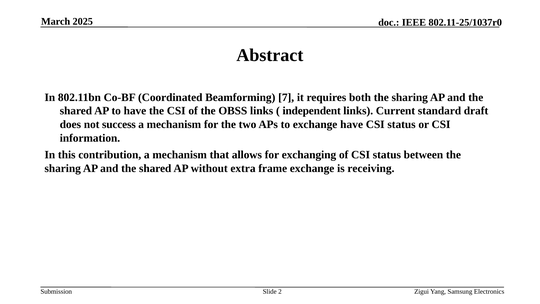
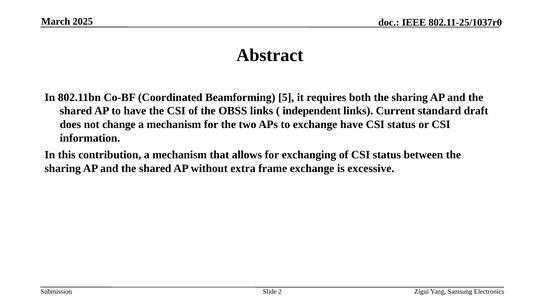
7: 7 -> 5 (286, 97)
success: success -> change (119, 124)
receiving: receiving -> excessive (371, 168)
